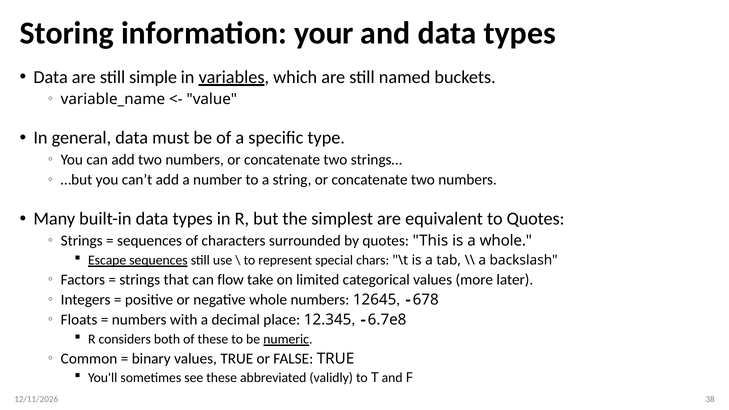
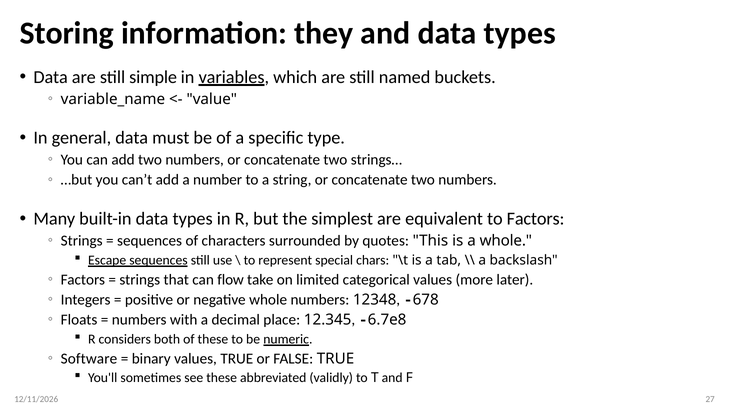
your: your -> they (324, 33)
to Quotes: Quotes -> Factors (536, 219)
12645: 12645 -> 12348 (375, 300)
Common: Common -> Software (89, 359)
38: 38 -> 27 (710, 399)
